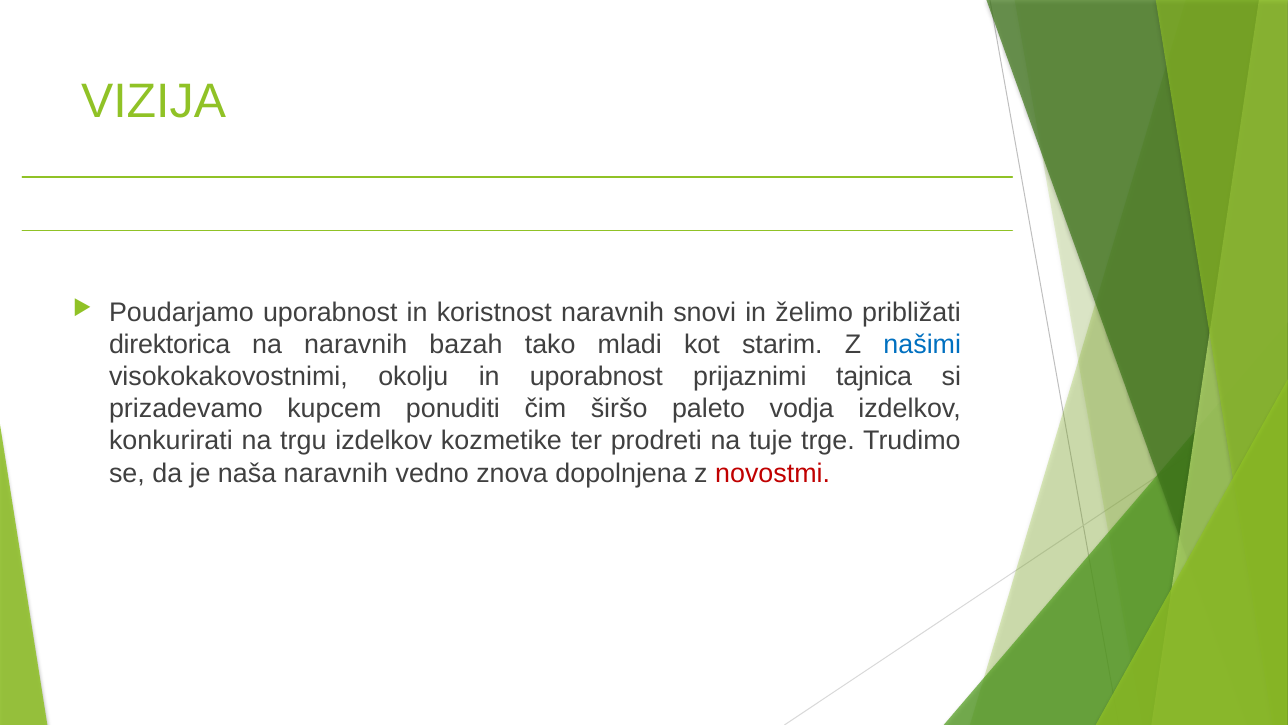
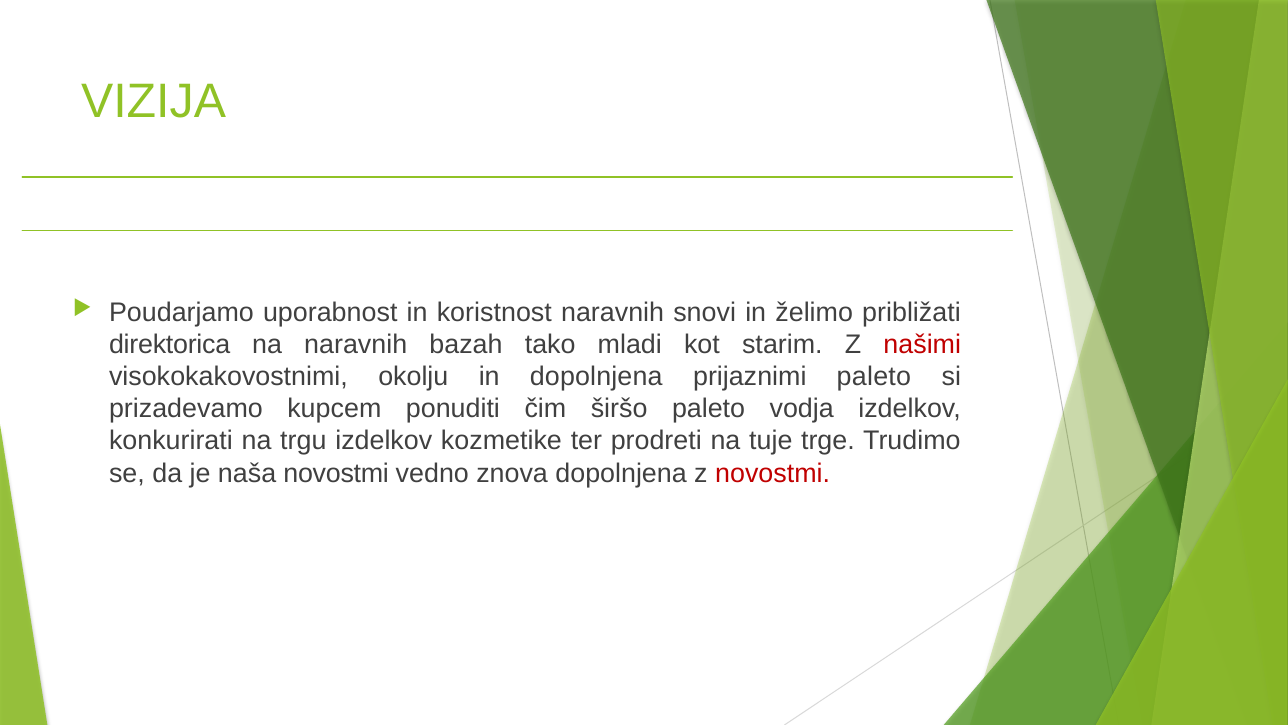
našimi colour: blue -> red (922, 344)
in uporabnost: uporabnost -> dopolnjena (596, 376)
prijaznimi tajnica: tajnica -> paleto (874, 376)
naša naravnih: naravnih -> novostmi (336, 473)
